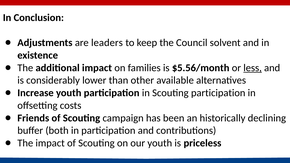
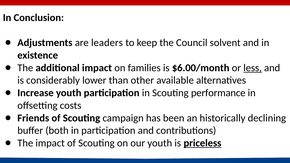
$5.56/month: $5.56/month -> $6.00/month (201, 68)
Scouting participation: participation -> performance (218, 93)
priceless underline: none -> present (202, 143)
